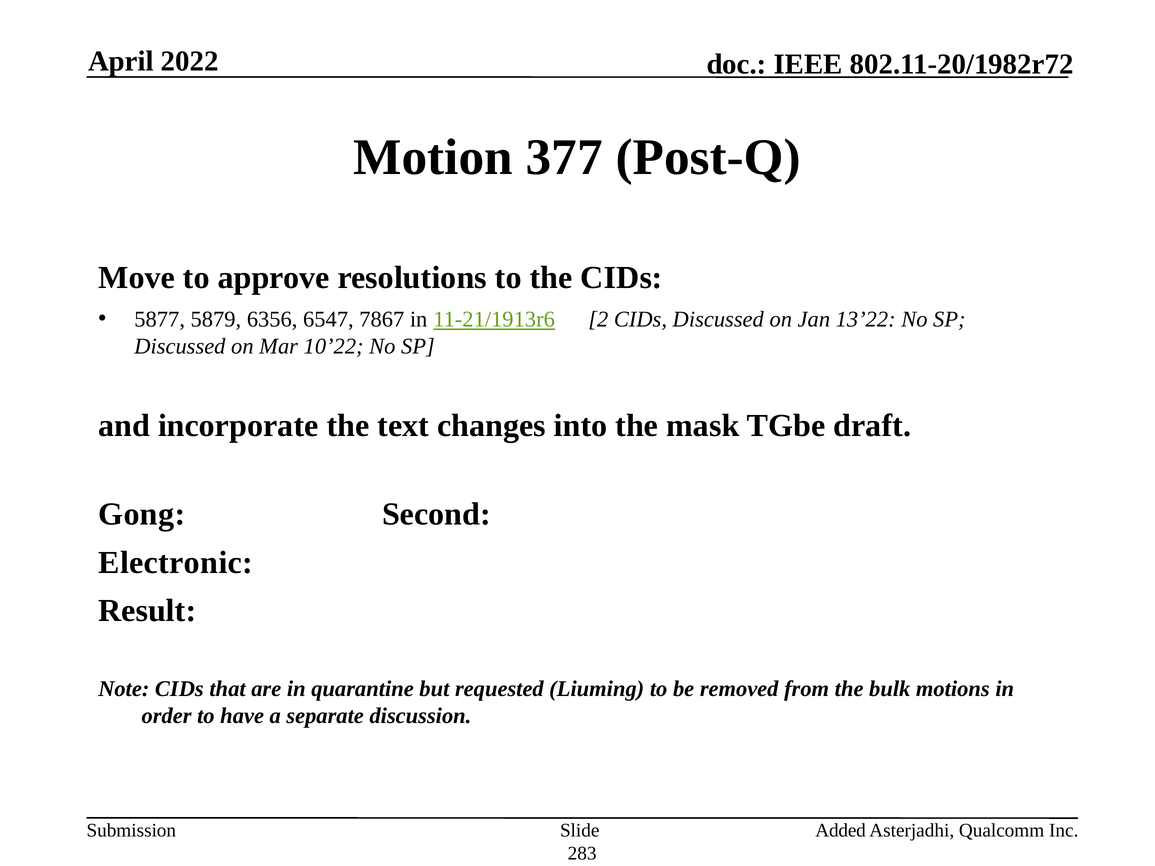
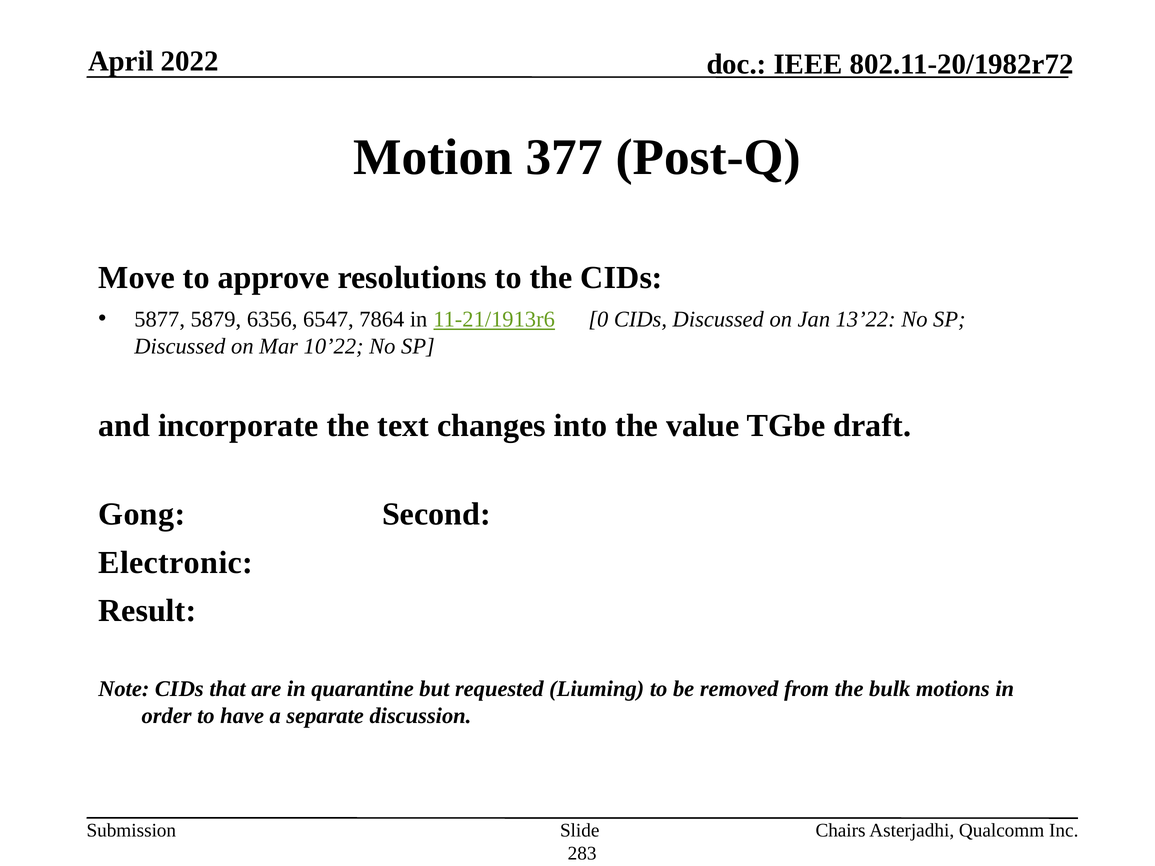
7867: 7867 -> 7864 (382, 319)
2: 2 -> 0 (598, 319)
mask: mask -> value (703, 426)
Added: Added -> Chairs (841, 831)
